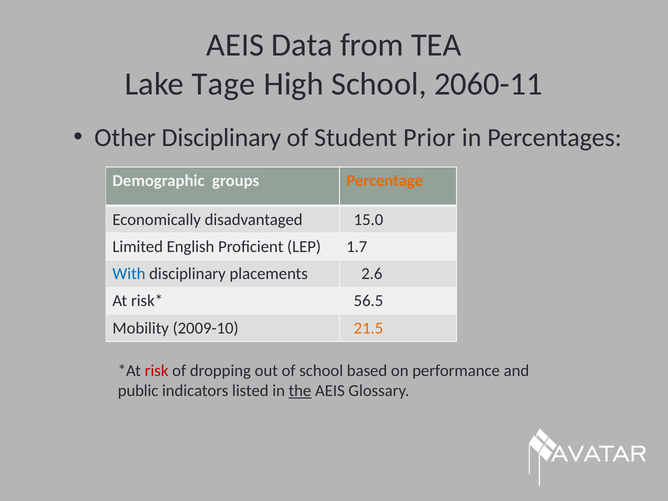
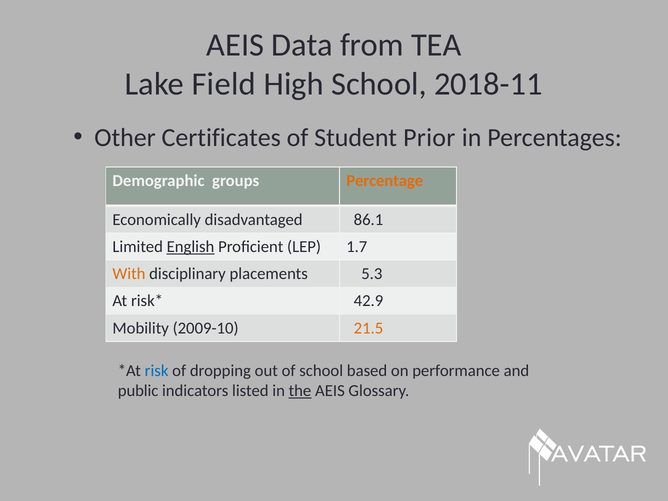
Tage: Tage -> Field (224, 84)
2060-11: 2060-11 -> 2018-11 (488, 84)
Other Disciplinary: Disciplinary -> Certificates (221, 138)
15.0: 15.0 -> 86.1 (368, 220)
English underline: none -> present (190, 247)
With colour: blue -> orange (129, 274)
2.6: 2.6 -> 5.3 (372, 274)
56.5: 56.5 -> 42.9 (368, 301)
risk colour: red -> blue (157, 371)
